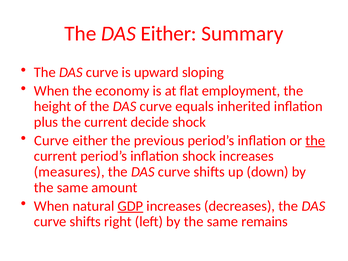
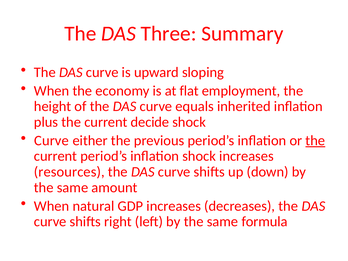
DAS Either: Either -> Three (169, 34)
measures: measures -> resources (69, 172)
GDP underline: present -> none (130, 206)
remains: remains -> formula (265, 222)
